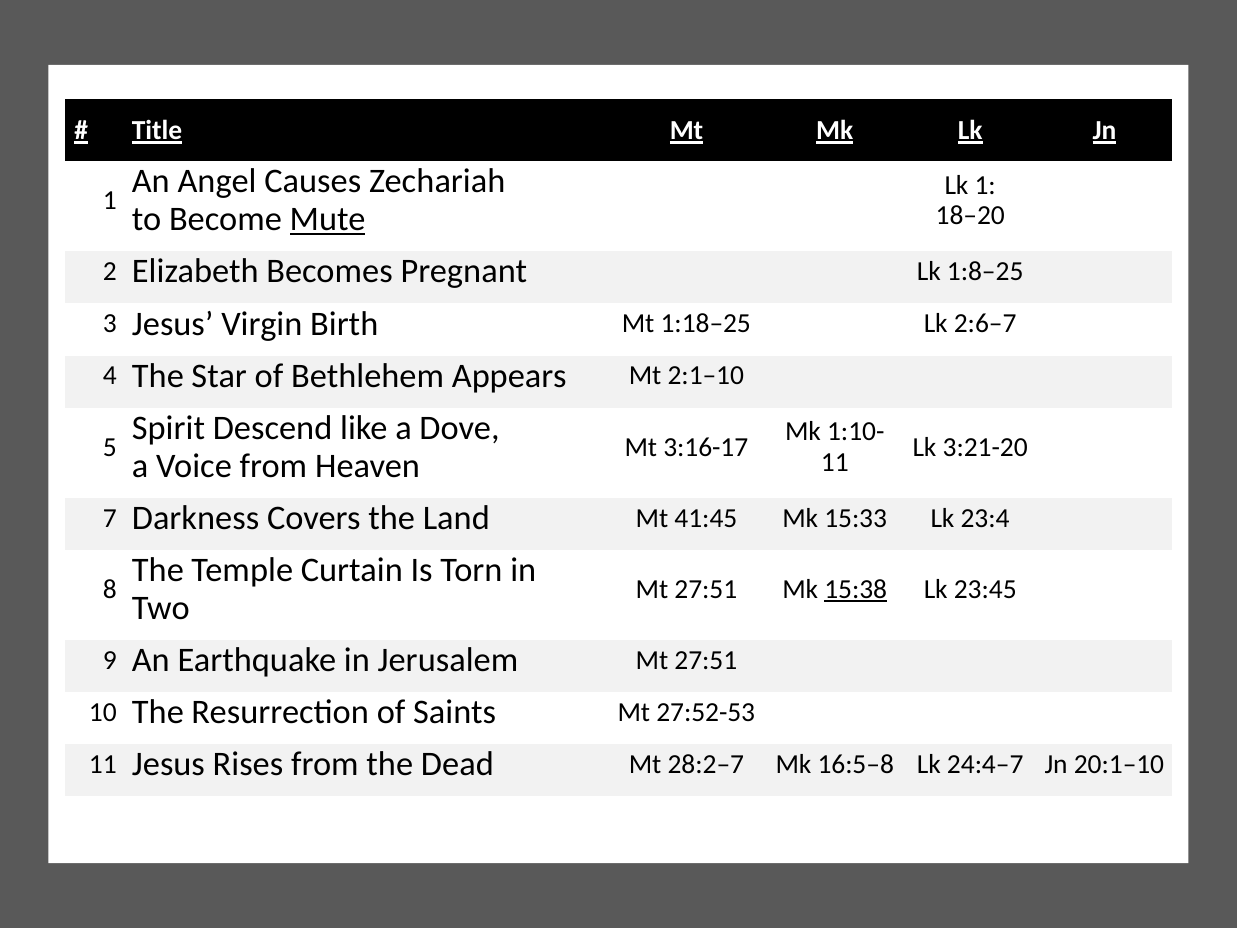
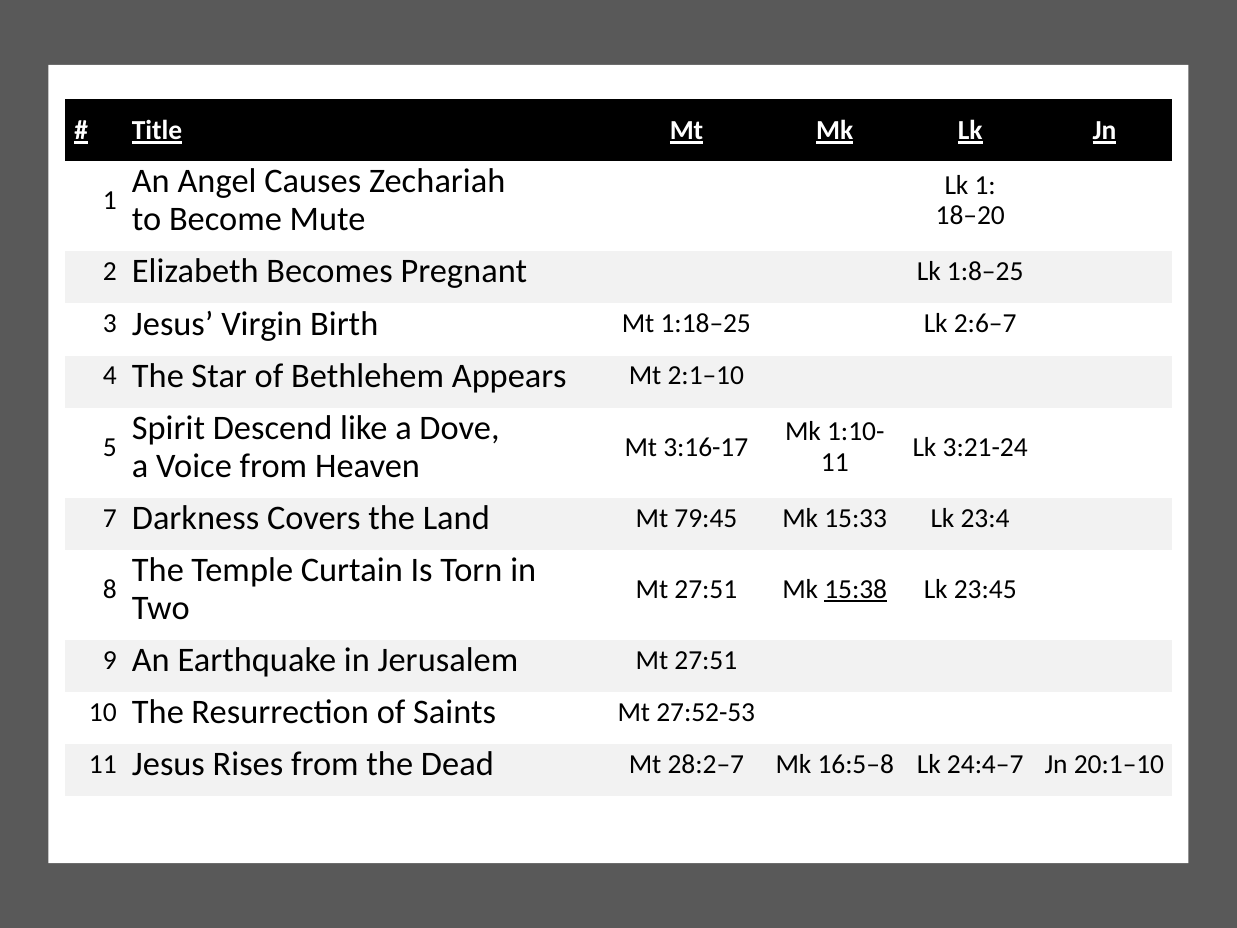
Mute underline: present -> none (328, 219)
3:21-20: 3:21-20 -> 3:21-24 (985, 447)
41:45: 41:45 -> 79:45 (706, 518)
